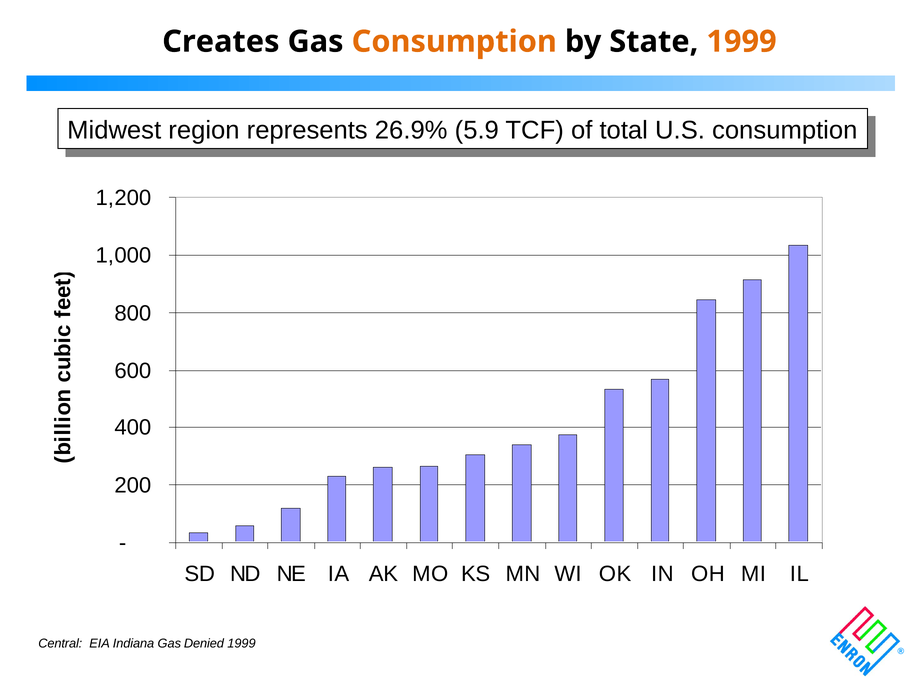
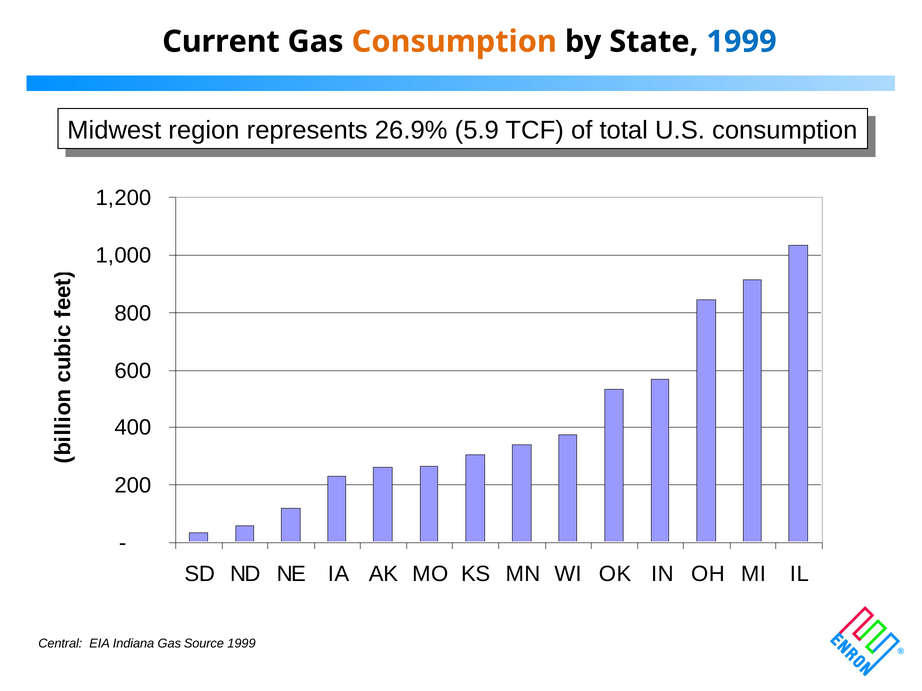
Creates: Creates -> Current (221, 42)
1999 colour: orange -> blue (741, 42)
Denied: Denied -> Source (204, 644)
